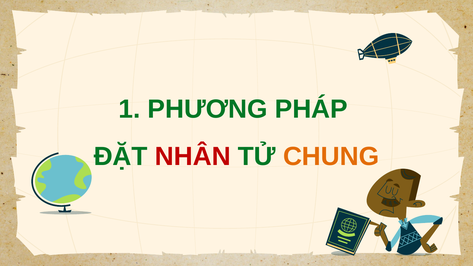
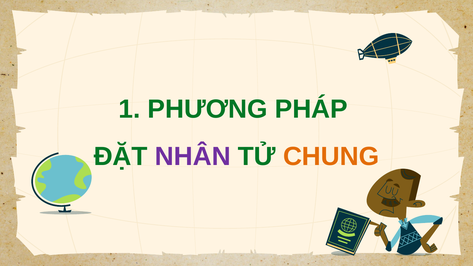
NHÂN colour: red -> purple (193, 156)
